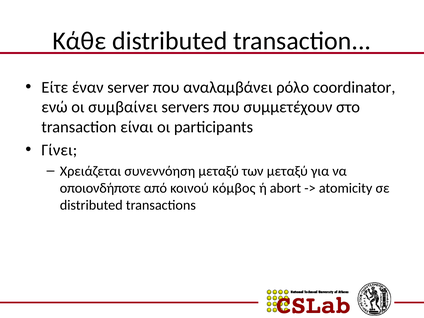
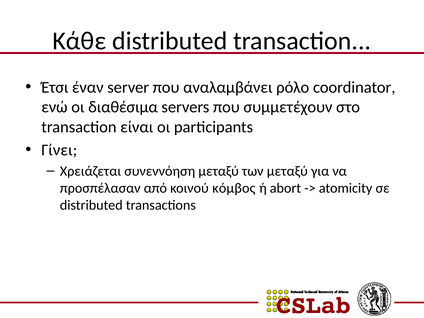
Είτε: Είτε -> Έτσι (55, 87)
συμβαίνει: συμβαίνει -> διαθέσιμα (123, 107)
οποιονδήποτε: οποιονδήποτε -> προσπέλασαν (100, 188)
